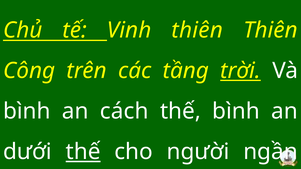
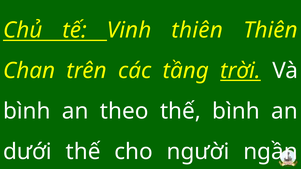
Công: Công -> Chan (29, 71)
cách: cách -> theo (124, 111)
thế underline: present -> none (83, 152)
